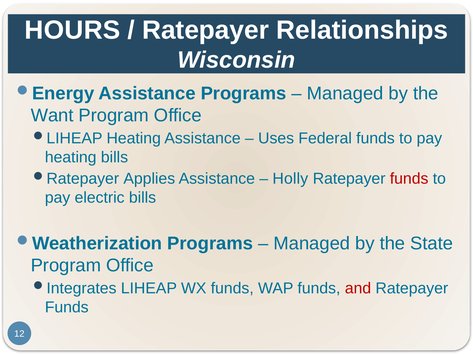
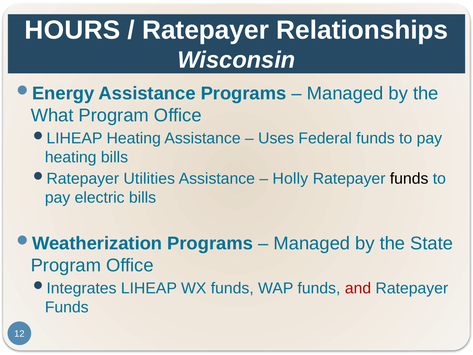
Want: Want -> What (52, 115)
Applies: Applies -> Utilities (149, 179)
funds colour: red -> black (409, 179)
